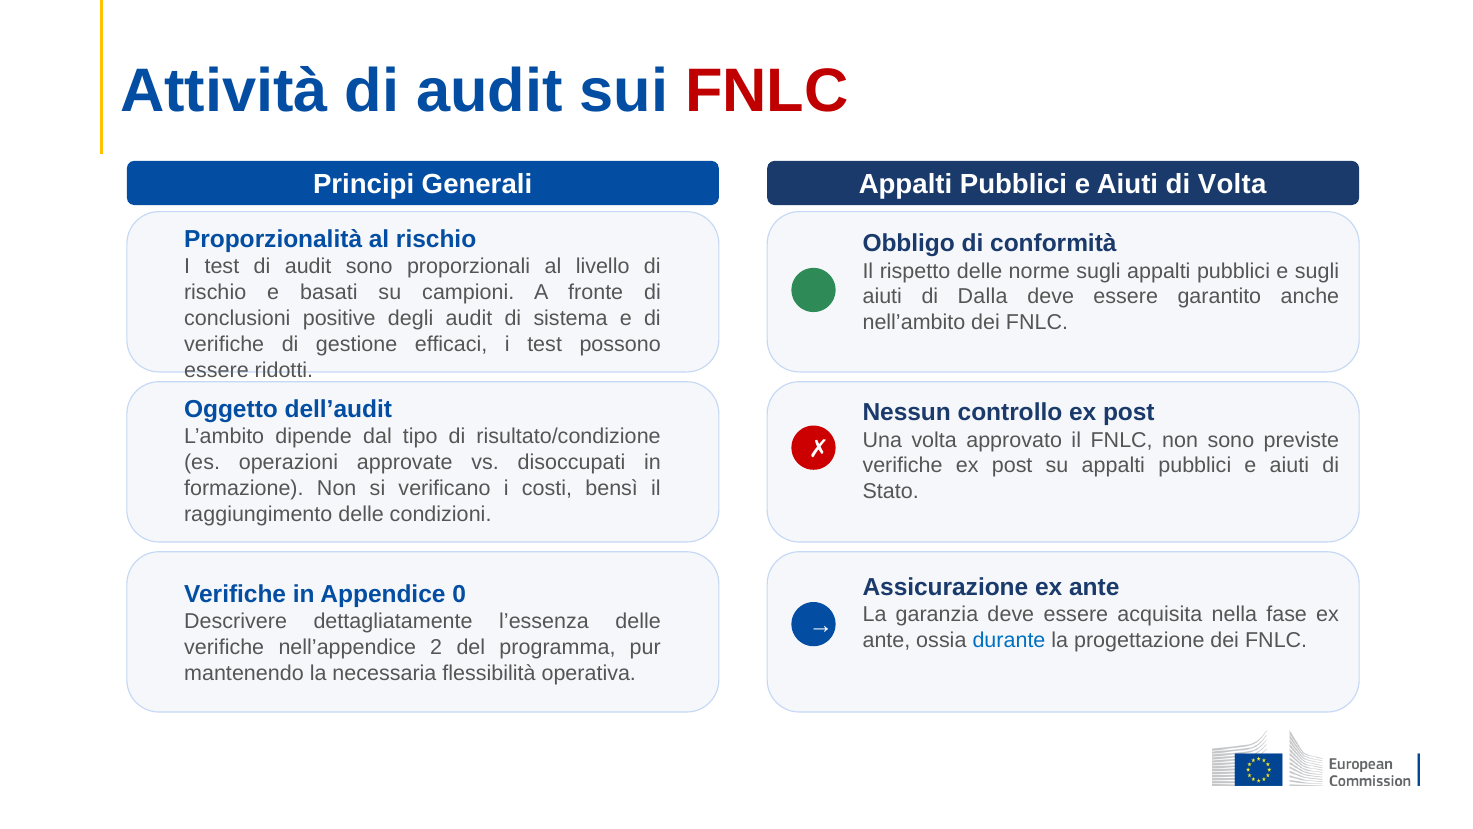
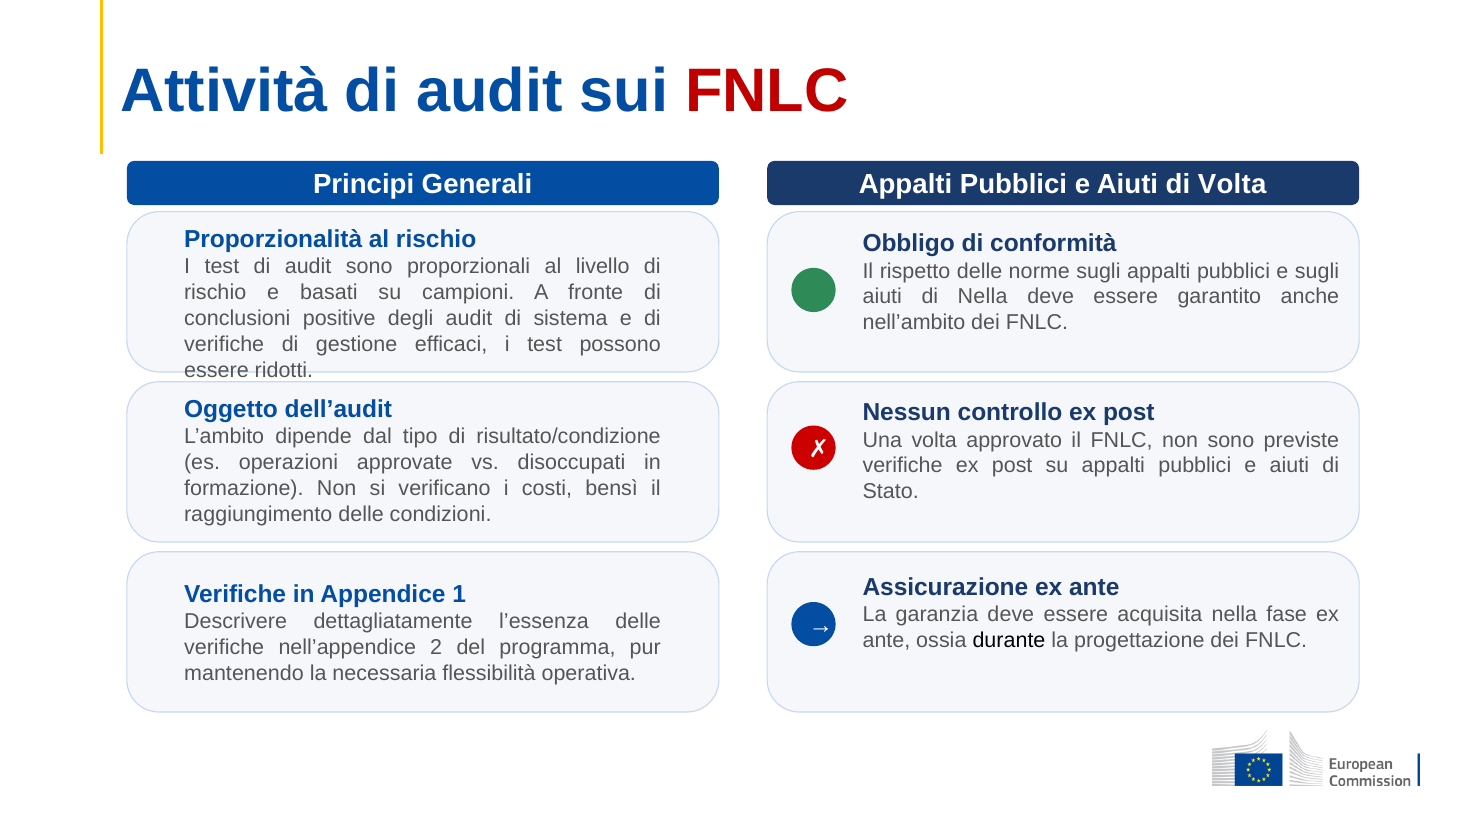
di Dalla: Dalla -> Nella (983, 297)
0: 0 -> 1 (459, 594)
durante colour: blue -> black (1009, 640)
